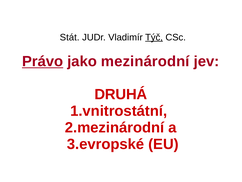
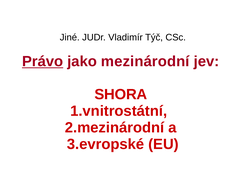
Stát: Stát -> Jiné (70, 37)
Týč underline: present -> none (154, 37)
DRUHÁ: DRUHÁ -> SHORA (121, 94)
